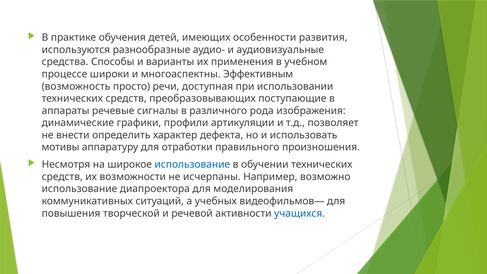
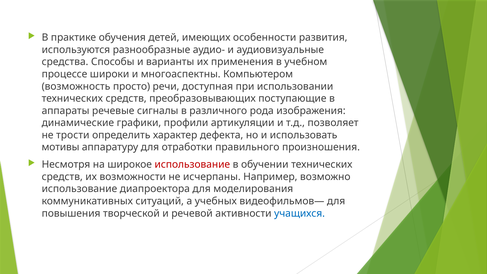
Эффективным: Эффективным -> Компьютером (258, 74)
внести: внести -> трости (73, 135)
использование colour: blue -> red (192, 165)
